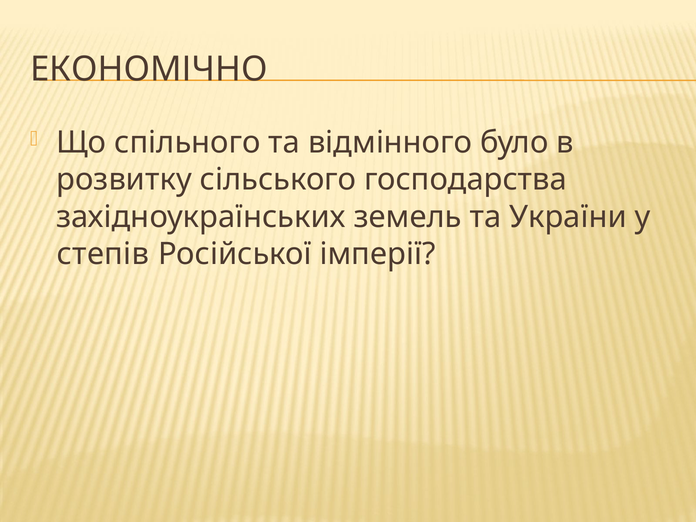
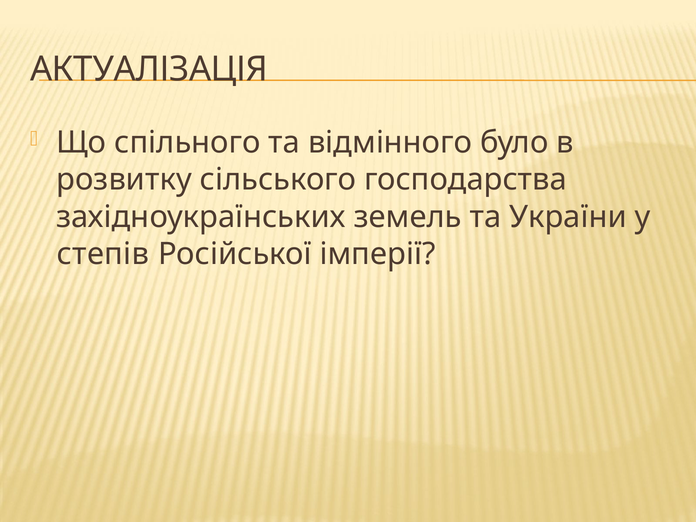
ЕКОНОМІЧНО: ЕКОНОМІЧНО -> АКТУАЛІЗАЦІЯ (149, 69)
